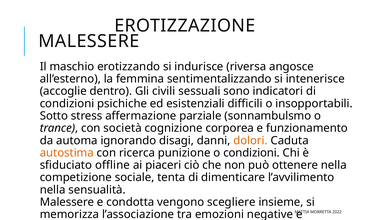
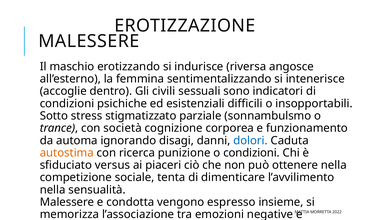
affermazione: affermazione -> stigmatizzato (141, 116)
dolori colour: orange -> blue (250, 140)
offline: offline -> versus (112, 165)
scegliere: scegliere -> espresso (231, 202)
